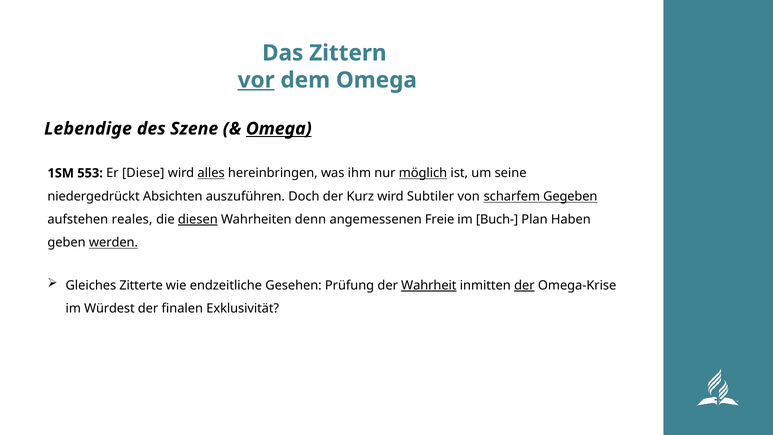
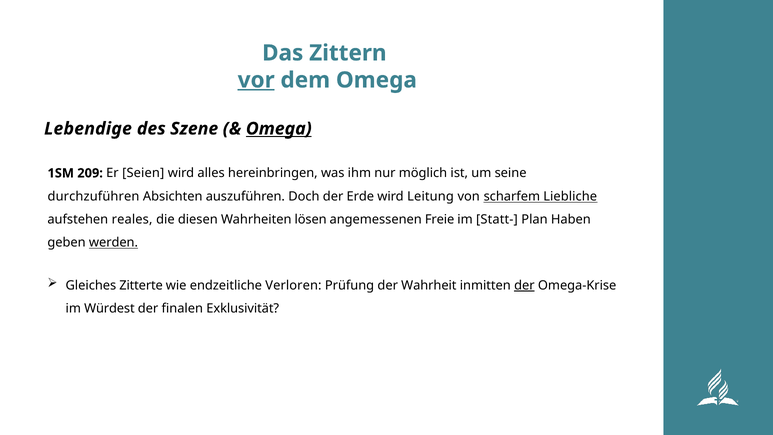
553: 553 -> 209 (90, 173)
Diese: Diese -> Seien (143, 173)
alles underline: present -> none (211, 173)
möglich underline: present -> none (423, 173)
niedergedrückt: niedergedrückt -> durchzuführen (93, 196)
Kurz: Kurz -> Erde (360, 196)
Subtiler: Subtiler -> Leitung (431, 196)
Gegeben: Gegeben -> Liebliche (570, 196)
diesen underline: present -> none (198, 219)
denn: denn -> lösen (311, 219)
Buch-: Buch- -> Statt- (497, 219)
Gesehen: Gesehen -> Verloren (293, 285)
Wahrheit underline: present -> none (429, 285)
